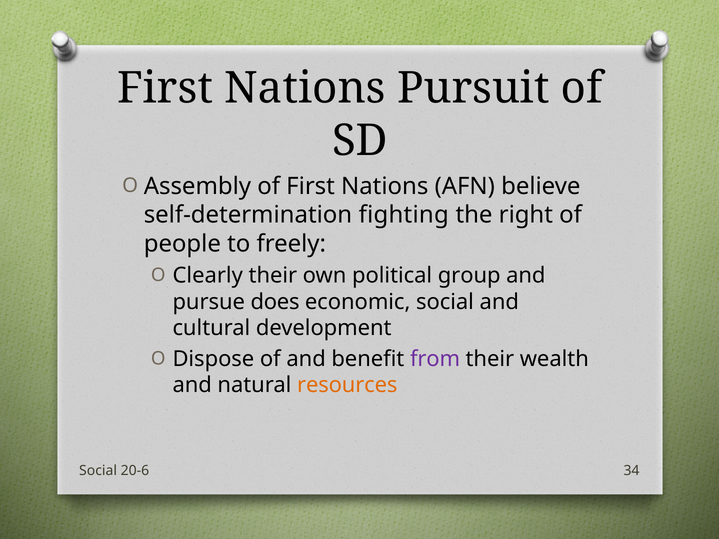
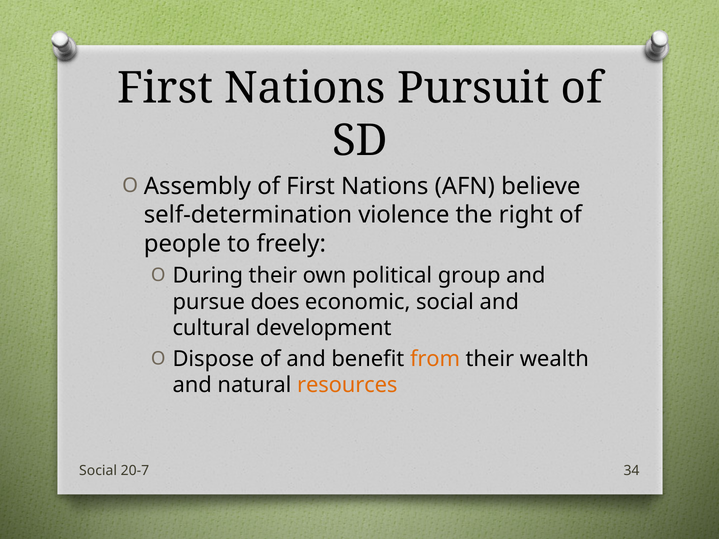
fighting: fighting -> violence (404, 215)
Clearly: Clearly -> During (208, 276)
from colour: purple -> orange (435, 359)
20-6: 20-6 -> 20-7 (135, 471)
